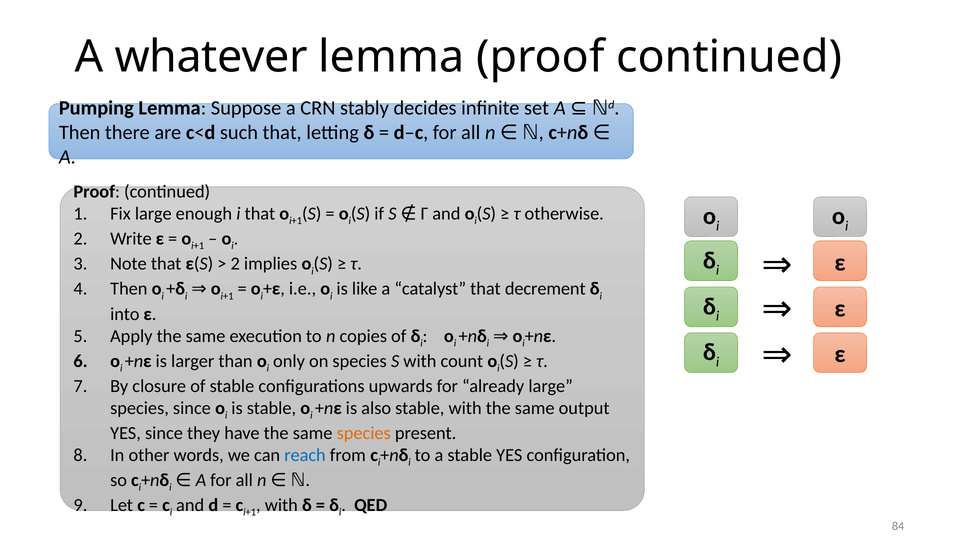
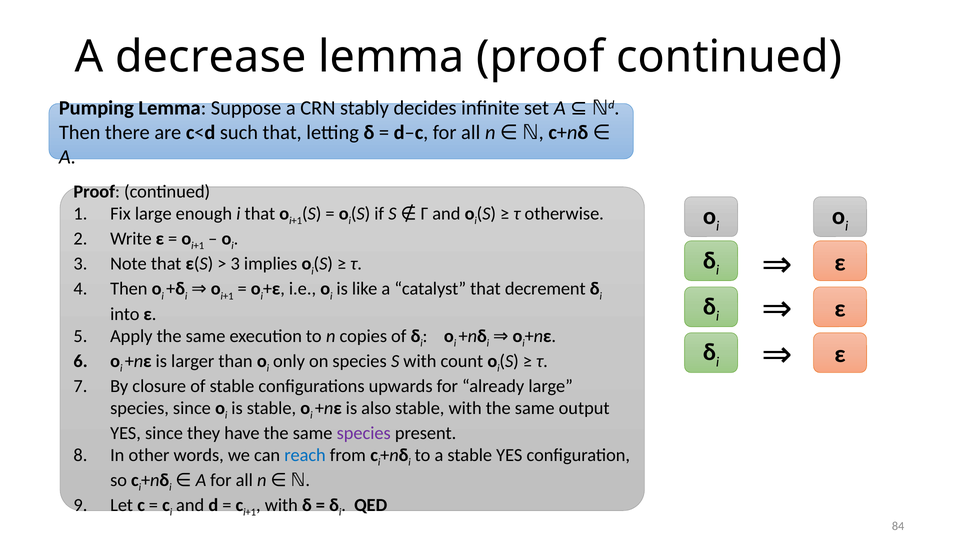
whatever: whatever -> decrease (211, 57)
2: 2 -> 3 (235, 264)
species colour: orange -> purple (364, 433)
